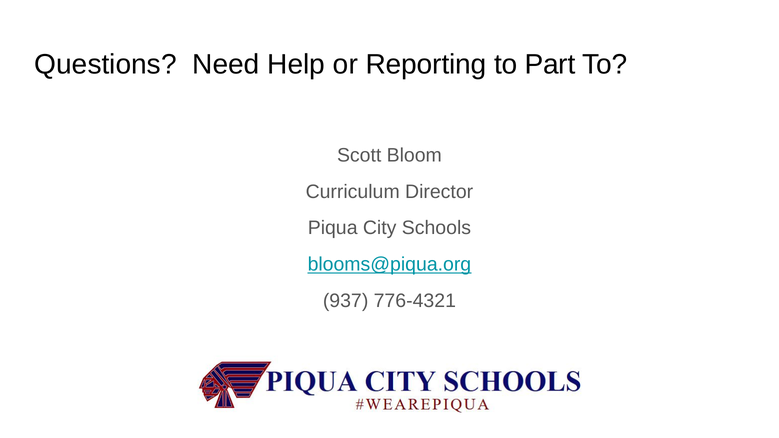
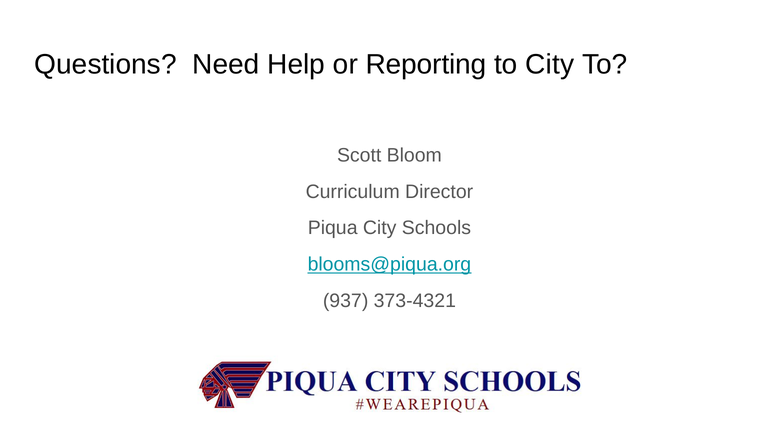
to Part: Part -> City (550, 65)
776-4321: 776-4321 -> 373-4321 (415, 301)
